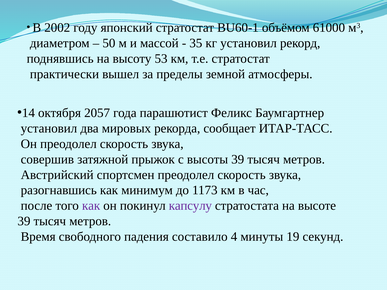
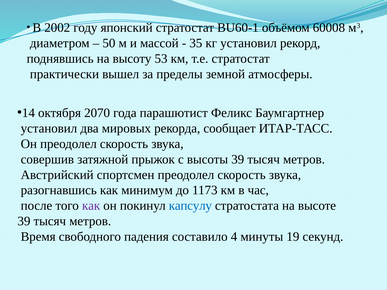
61000: 61000 -> 60008 (329, 28)
2057: 2057 -> 2070 (97, 113)
капсулу colour: purple -> blue (190, 206)
